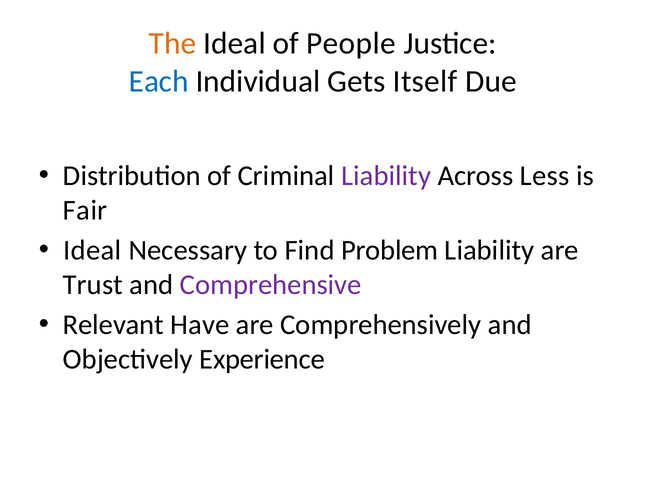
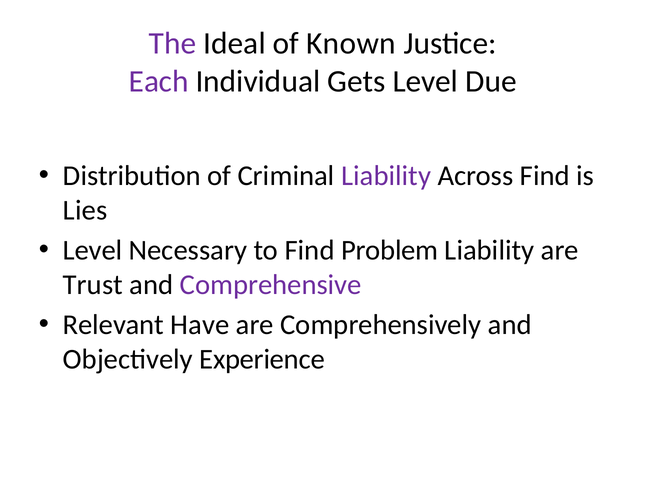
The colour: orange -> purple (173, 44)
People: People -> Known (351, 44)
Each colour: blue -> purple (159, 81)
Gets Itself: Itself -> Level (425, 81)
Across Less: Less -> Find (545, 176)
Fair: Fair -> Lies (85, 210)
Ideal: Ideal -> Level (93, 251)
